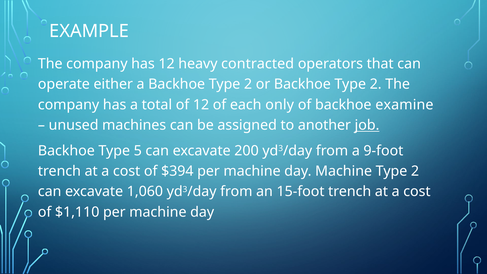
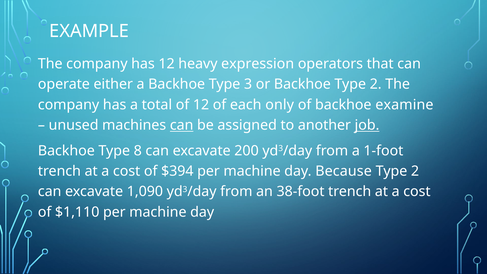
contracted: contracted -> expression (258, 64)
a Backhoe Type 2: 2 -> 3 (248, 84)
can underline: none -> present (182, 125)
5: 5 -> 8 (138, 151)
9-foot: 9-foot -> 1-foot (383, 151)
day Machine: Machine -> Because (344, 171)
1,060: 1,060 -> 1,090 (145, 192)
15-foot: 15-foot -> 38-foot (301, 192)
